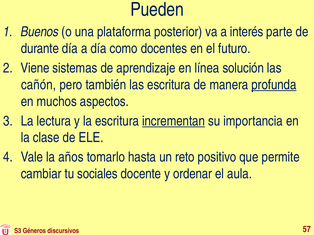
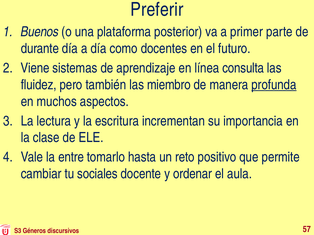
Pueden: Pueden -> Preferir (157, 10)
interés: interés -> primer (247, 32)
solución: solución -> consulta (243, 68)
cañón: cañón -> fluidez (39, 85)
las escritura: escritura -> miembro (169, 85)
incrementan underline: present -> none (174, 121)
años: años -> entre (71, 157)
